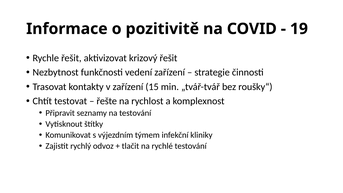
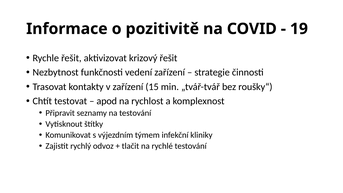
řešte: řešte -> apod (107, 101)
